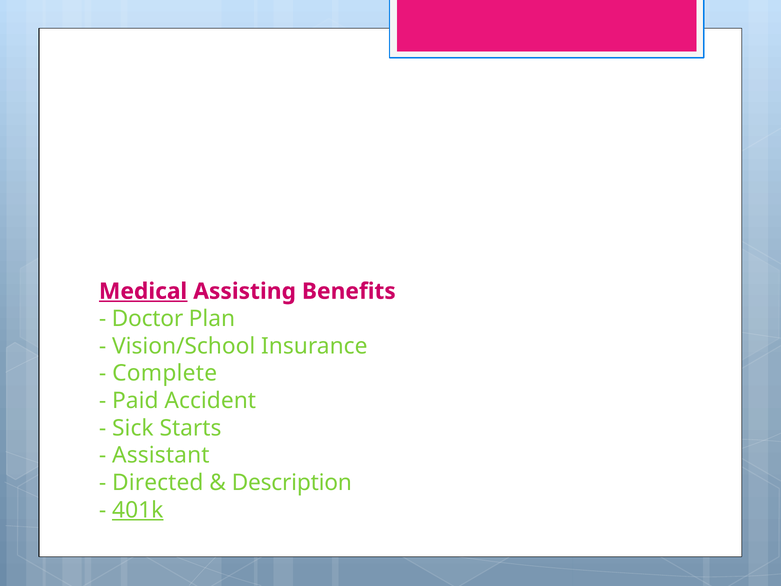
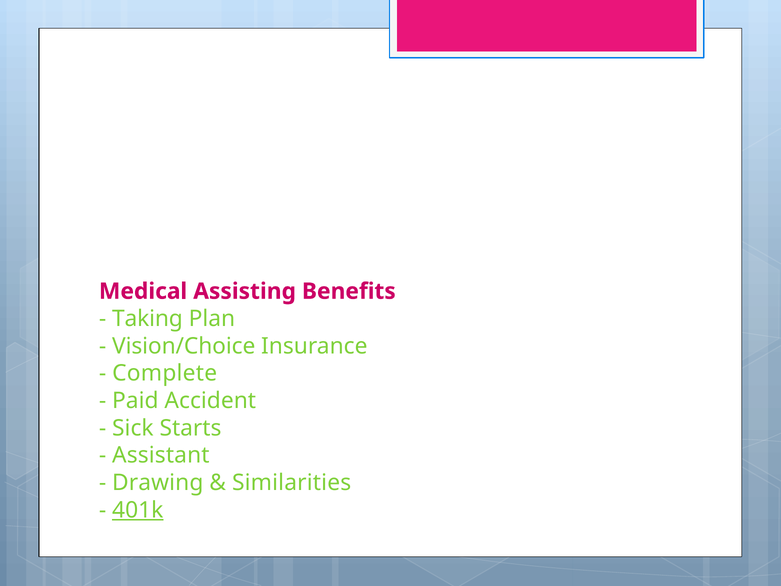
Medical underline: present -> none (143, 291)
Doctor: Doctor -> Taking (147, 319)
Vision/School: Vision/School -> Vision/Choice (184, 346)
Directed: Directed -> Drawing (158, 483)
Description: Description -> Similarities (292, 483)
